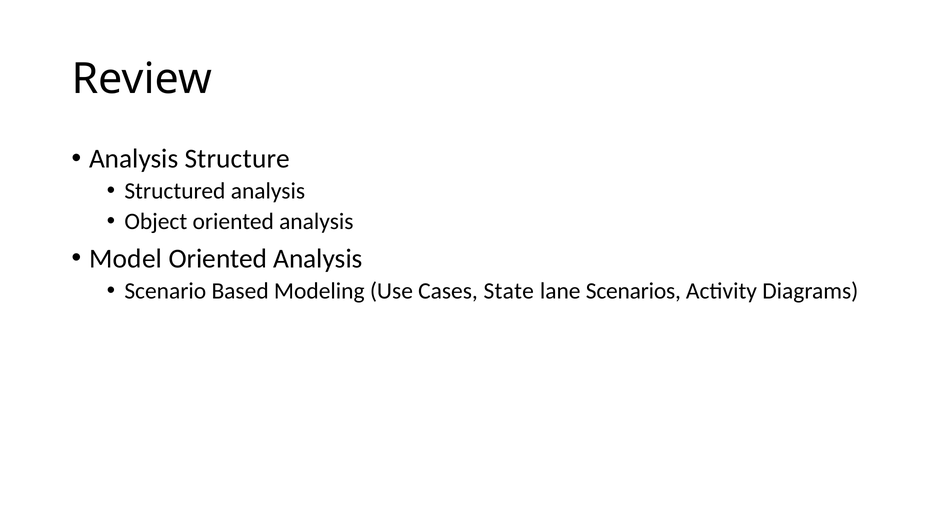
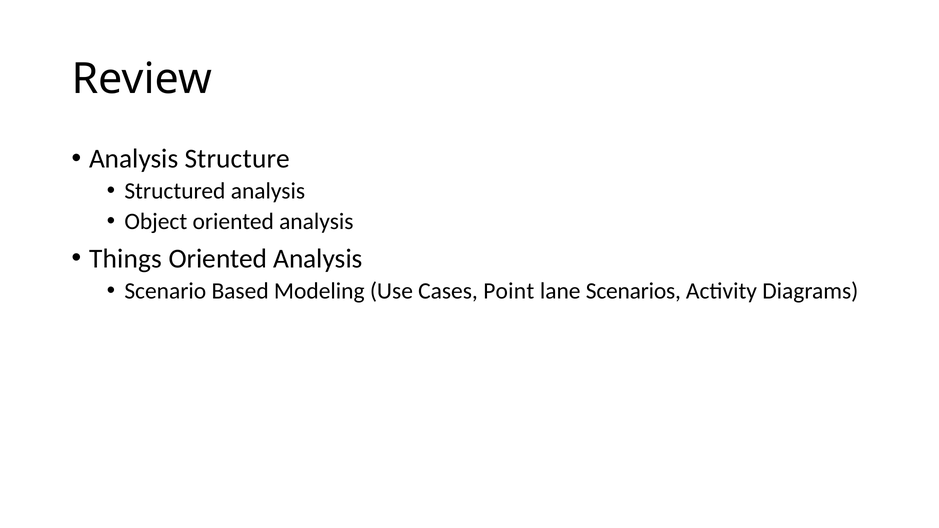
Model: Model -> Things (126, 259)
State: State -> Point (509, 291)
